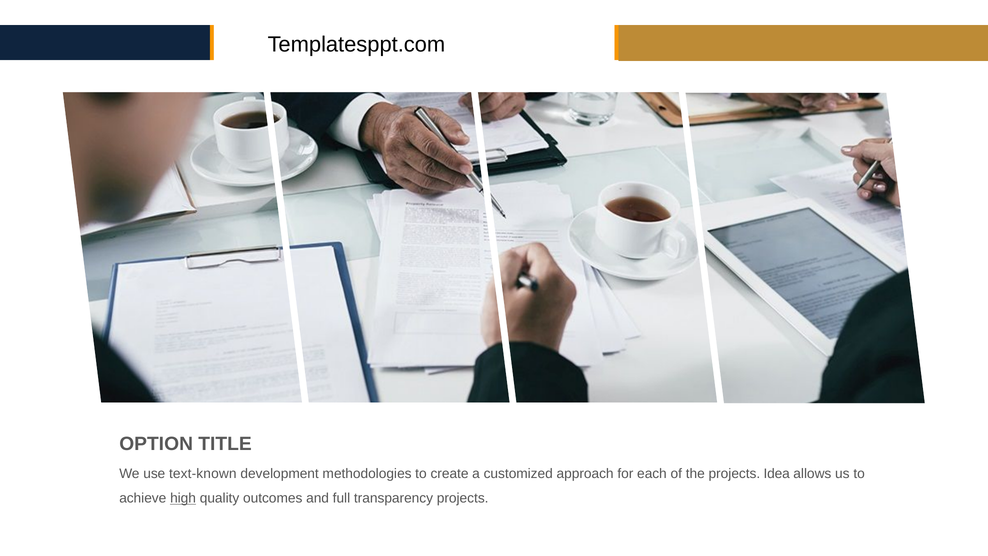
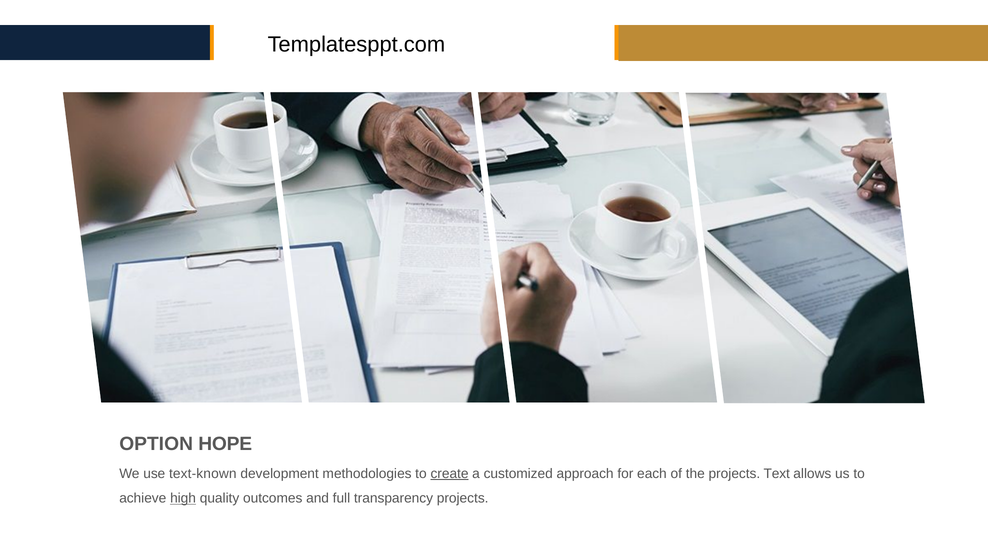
TITLE: TITLE -> HOPE (225, 444)
create underline: none -> present (450, 474)
Idea: Idea -> Text (777, 474)
